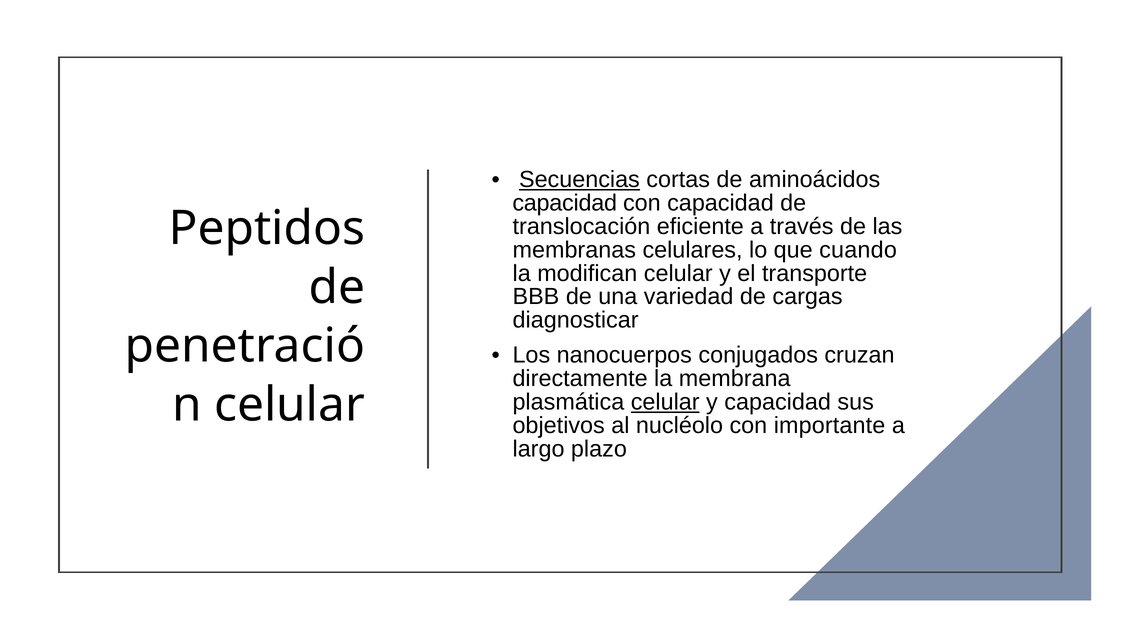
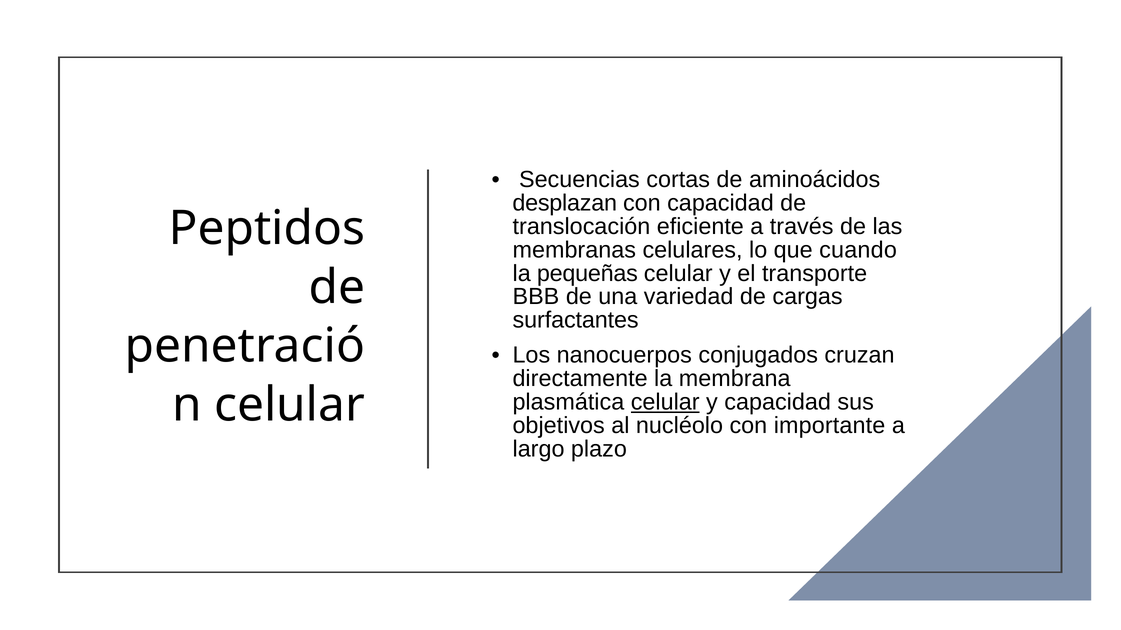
Secuencias underline: present -> none (579, 180)
capacidad: capacidad -> desplazan (565, 203)
modifican: modifican -> pequeñas (587, 274)
diagnosticar: diagnosticar -> surfactantes (576, 320)
